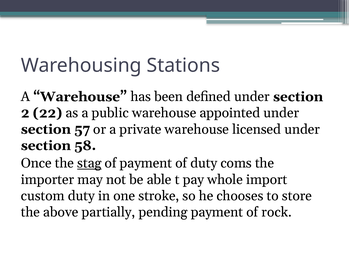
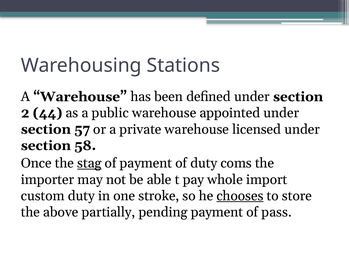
22: 22 -> 44 (48, 113)
chooses underline: none -> present (240, 196)
rock: rock -> pass (277, 212)
